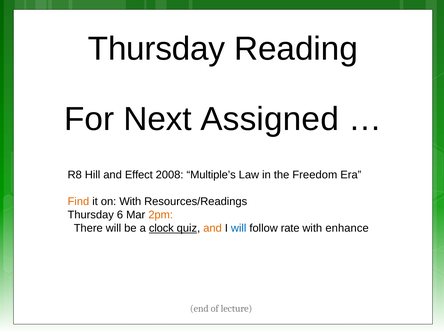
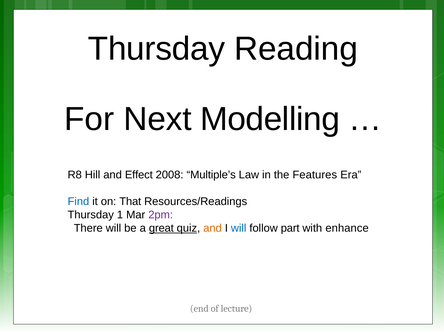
Assigned: Assigned -> Modelling (270, 119)
Freedom: Freedom -> Features (315, 175)
Find colour: orange -> blue (78, 201)
on With: With -> That (130, 201)
6: 6 -> 1 (120, 215)
2pm colour: orange -> purple (161, 215)
clock: clock -> great (161, 228)
rate: rate -> part (290, 228)
